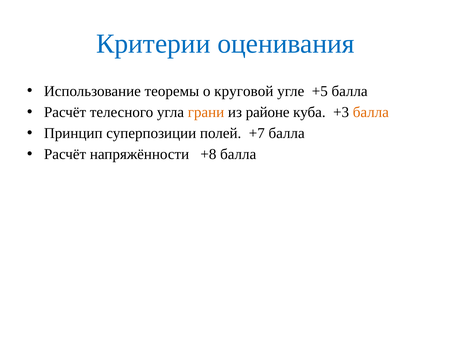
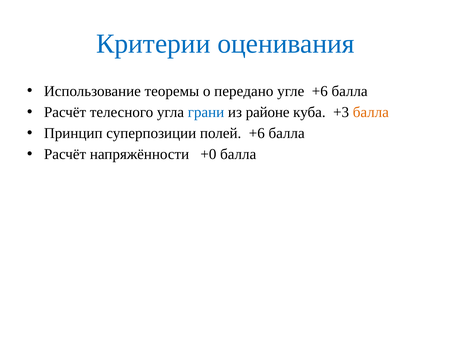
круговой: круговой -> передано (244, 91)
угле +5: +5 -> +6 (320, 91)
грани colour: orange -> blue (206, 112)
полей +7: +7 -> +6 (257, 133)
+8: +8 -> +0 (208, 154)
